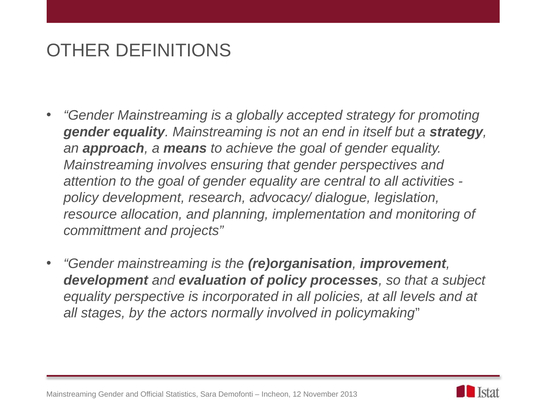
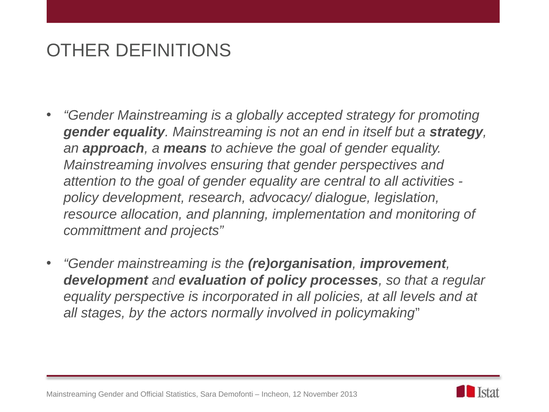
subject: subject -> regular (464, 280)
